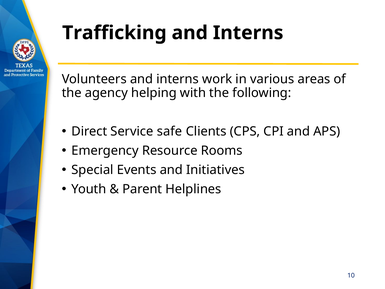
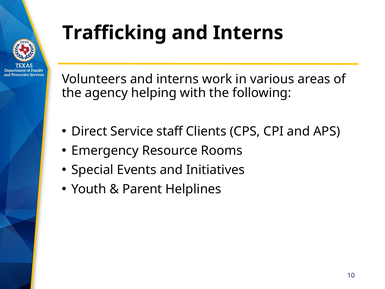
safe: safe -> staff (170, 131)
